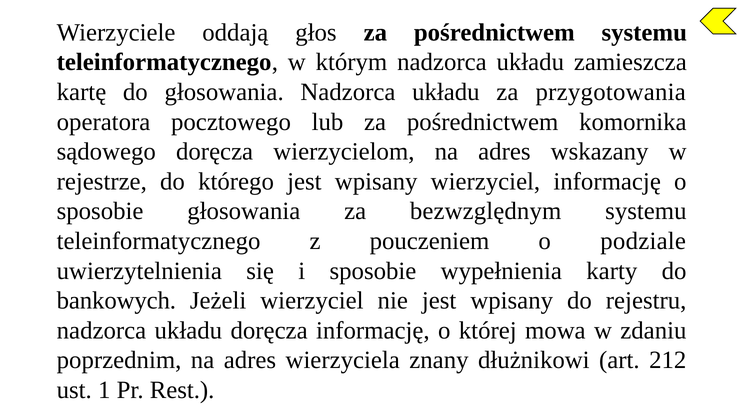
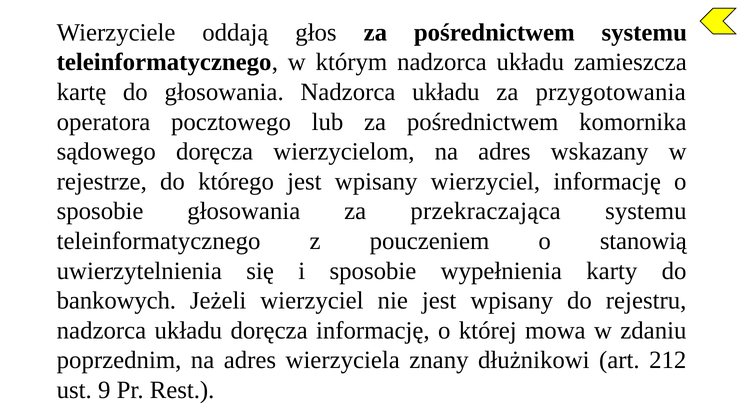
bezwzględnym: bezwzględnym -> przekraczająca (486, 211)
podziale: podziale -> stanowią (643, 241)
1: 1 -> 9 (104, 390)
